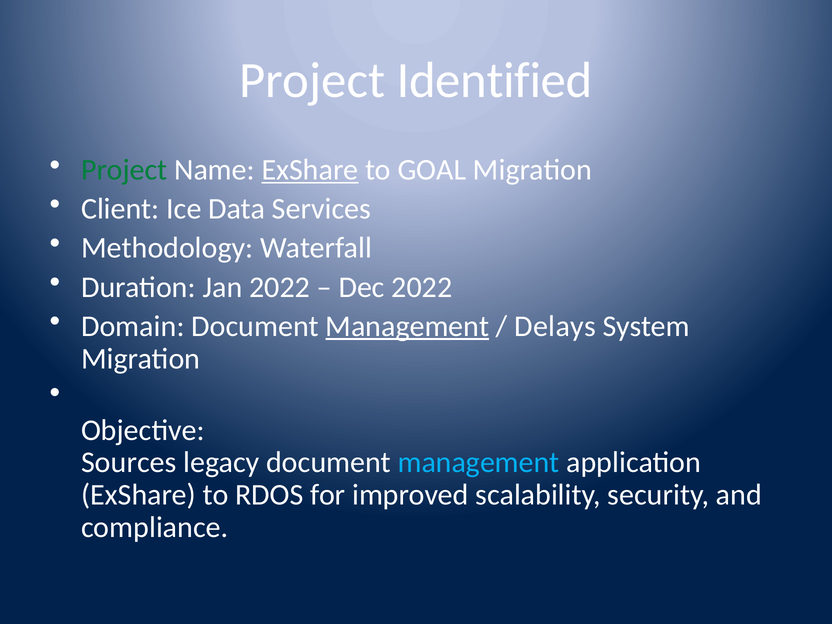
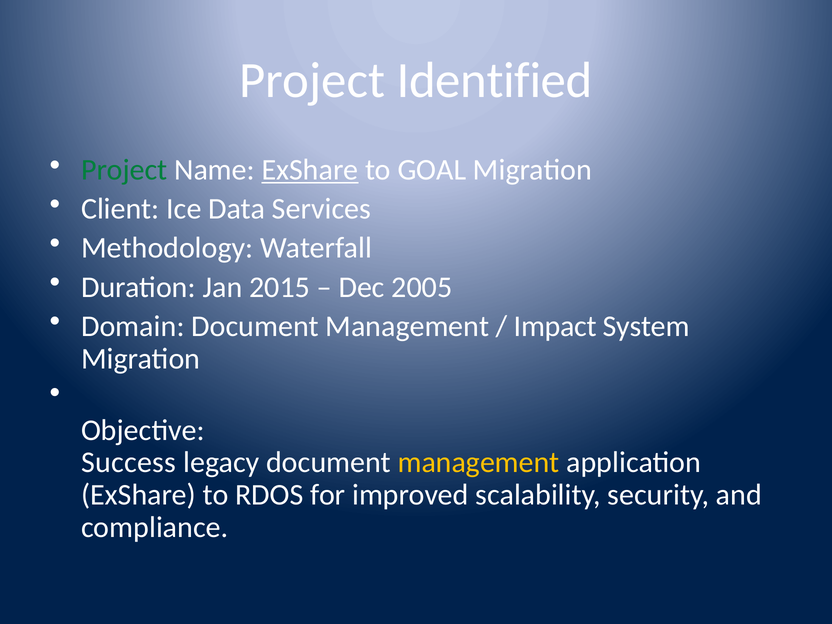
Jan 2022: 2022 -> 2015 (280, 287)
Dec 2022: 2022 -> 2005 (422, 287)
Management underline: present -> none (407, 326)
Delays: Delays -> Impact (555, 326)
Sources: Sources -> Success (129, 463)
management colour: light blue -> yellow (479, 463)
